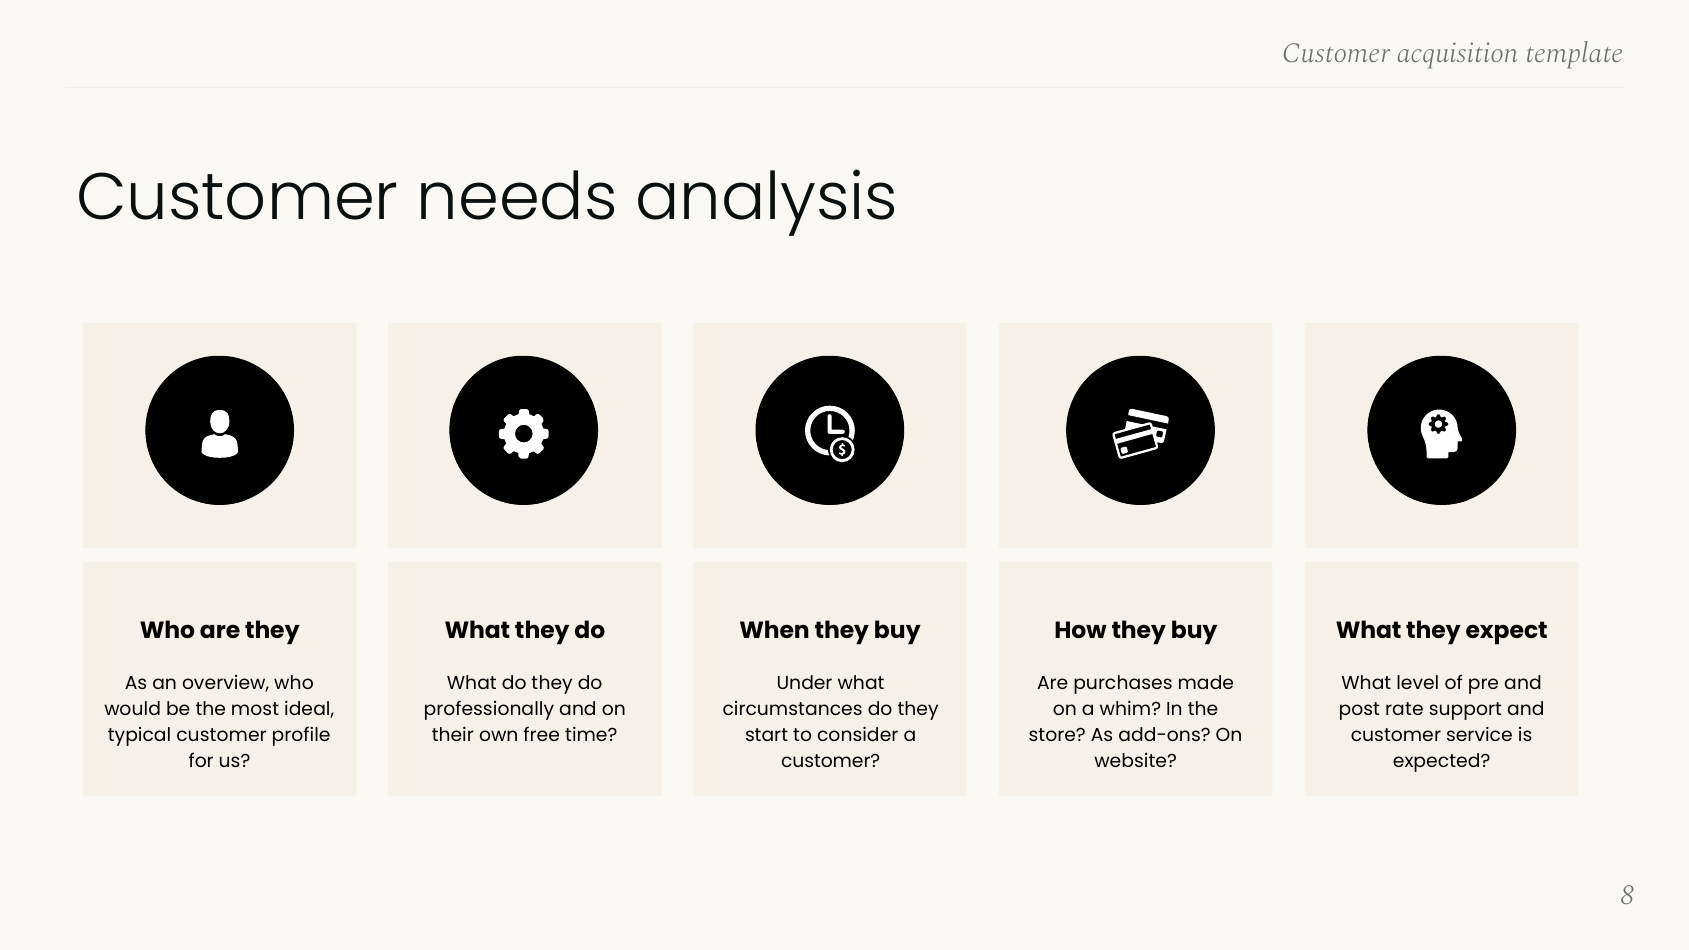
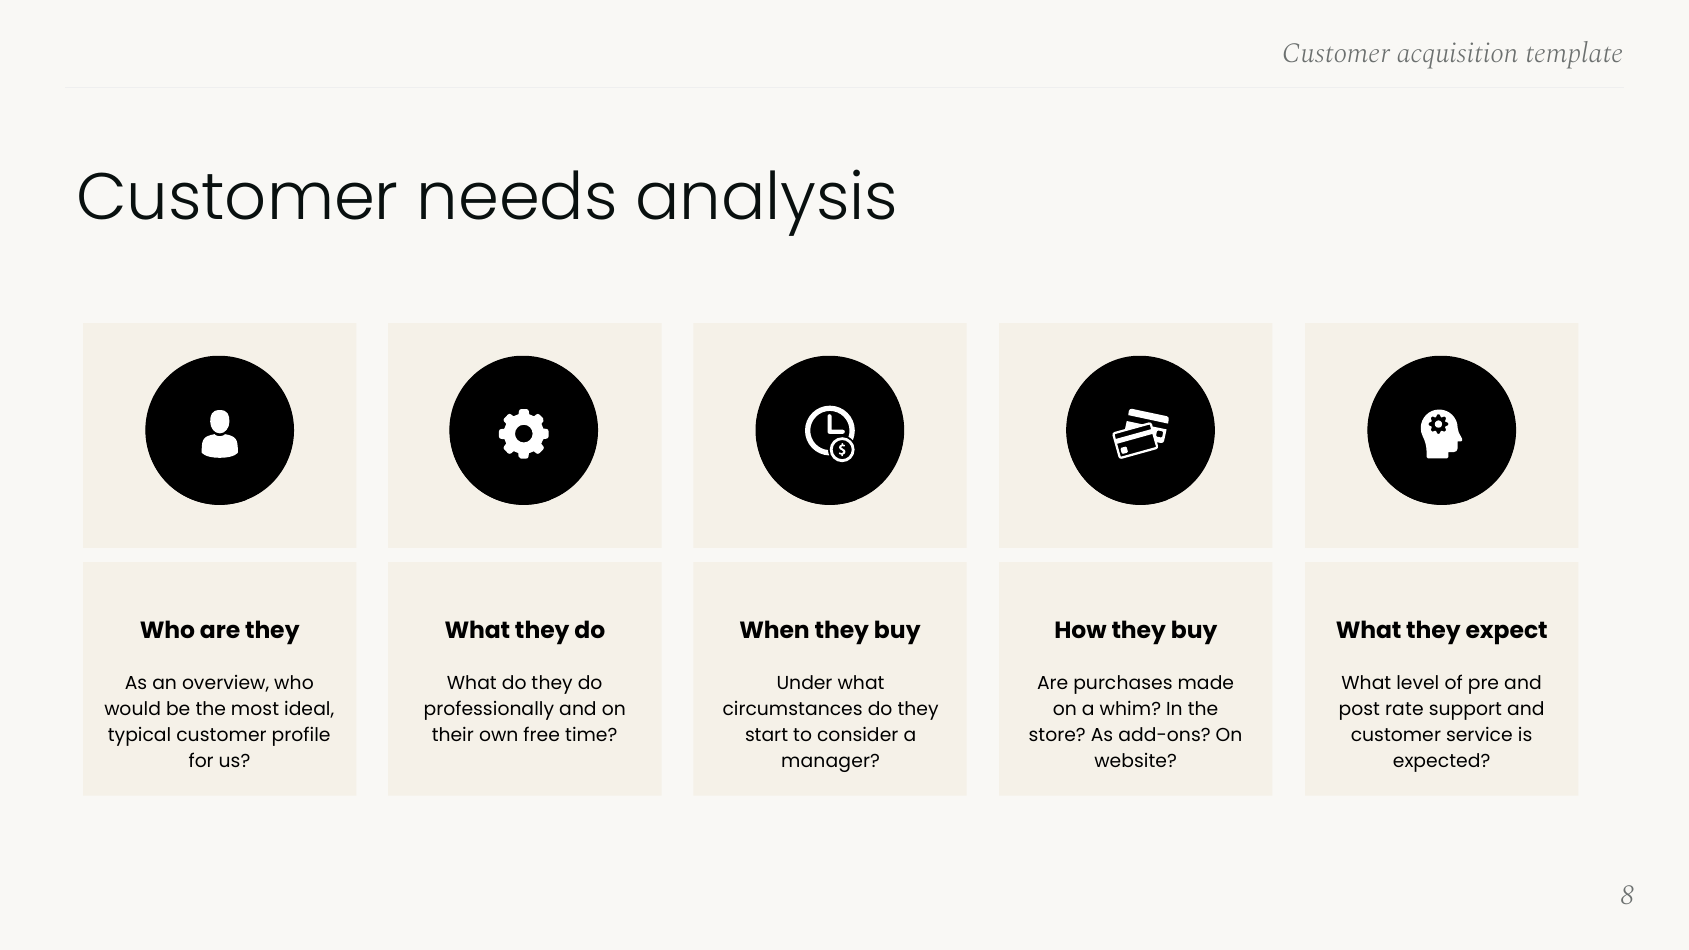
customer: customer -> manager (831, 761)
